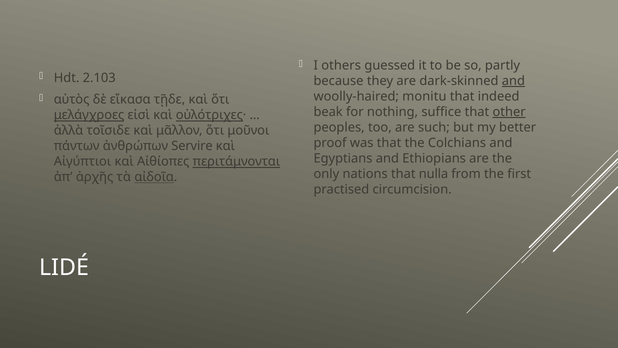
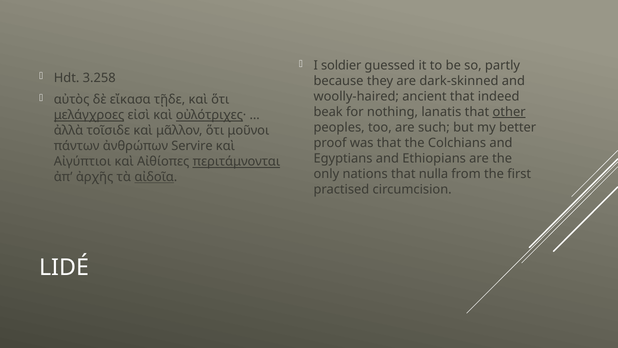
others: others -> soldier (341, 65)
2.103: 2.103 -> 3.258 (99, 78)
and underline: present -> none (513, 81)
monitu: monitu -> ancient (424, 96)
suffice: suffice -> lanatis (441, 112)
